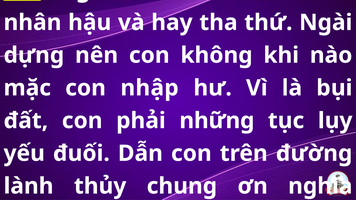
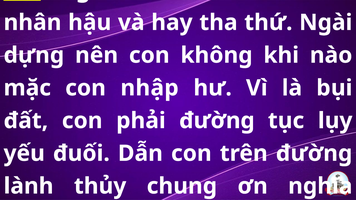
phải những: những -> đường (217, 121)
